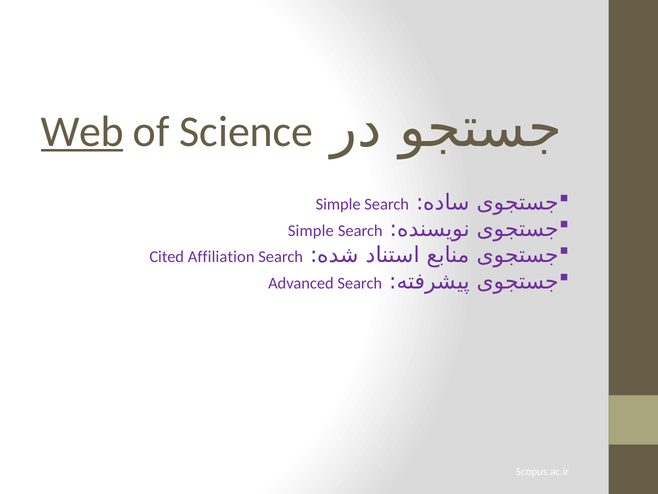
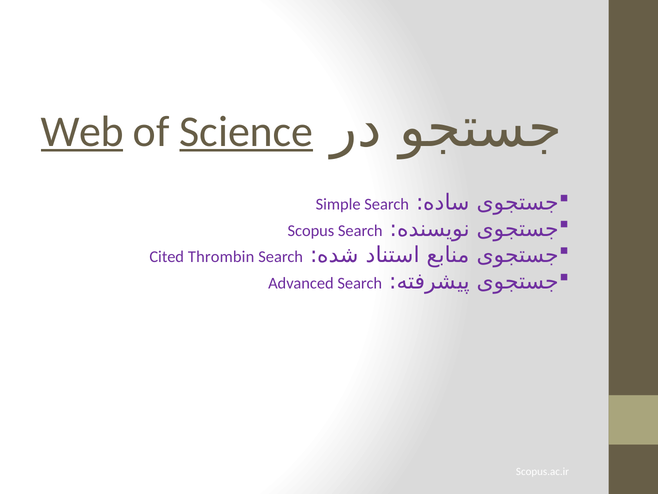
Science underline: none -> present (246, 131)
Simple: Simple -> Scopus (311, 230)
Affiliation: Affiliation -> Thrombin (221, 257)
